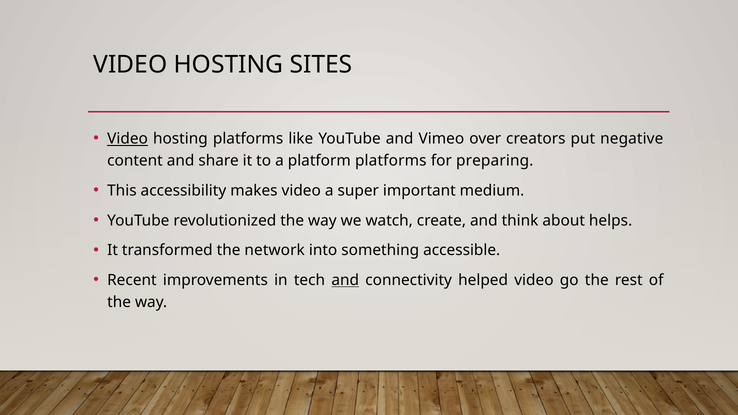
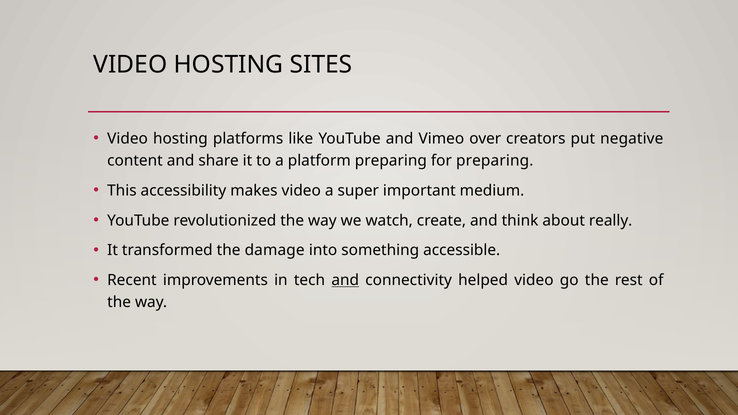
Video underline: present -> none (128, 139)
platform platforms: platforms -> preparing (391, 161)
helps: helps -> really (611, 221)
network: network -> damage (275, 250)
